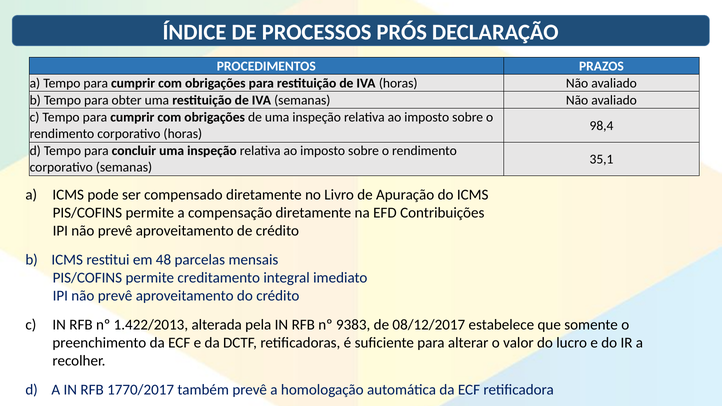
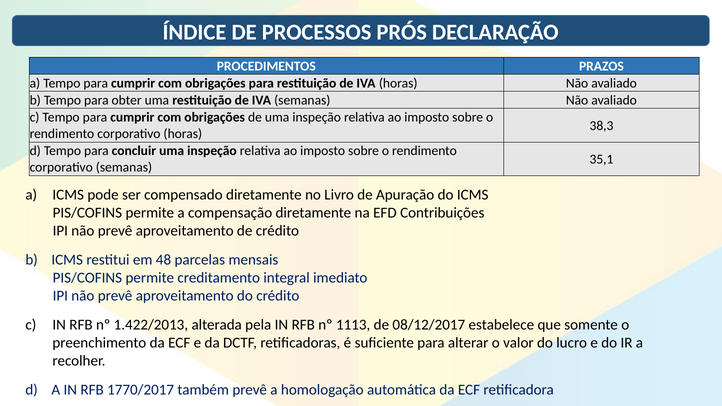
98,4: 98,4 -> 38,3 (601, 126)
9383: 9383 -> 1113 (353, 325)
